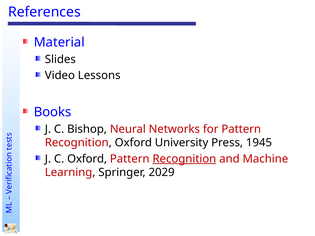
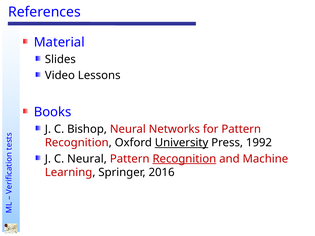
University underline: none -> present (182, 143)
1945: 1945 -> 1992 (259, 143)
C Oxford: Oxford -> Neural (87, 159)
2029: 2029 -> 2016 (162, 173)
